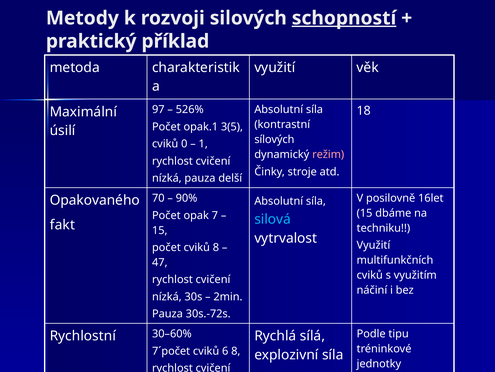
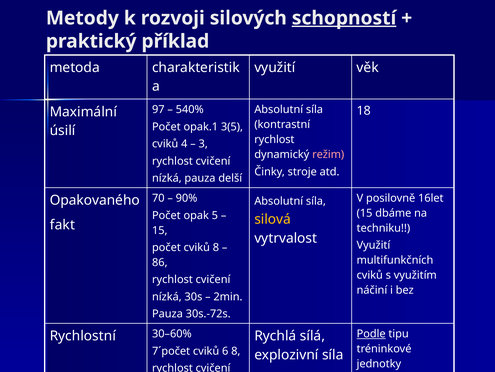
526%: 526% -> 540% (190, 109)
sílových: sílových -> rychlost (274, 139)
0: 0 -> 4 (184, 144)
1: 1 -> 3 (203, 144)
7: 7 -> 5 (215, 215)
silová colour: light blue -> yellow (273, 219)
47: 47 -> 86 (160, 262)
Podle underline: none -> present (371, 333)
